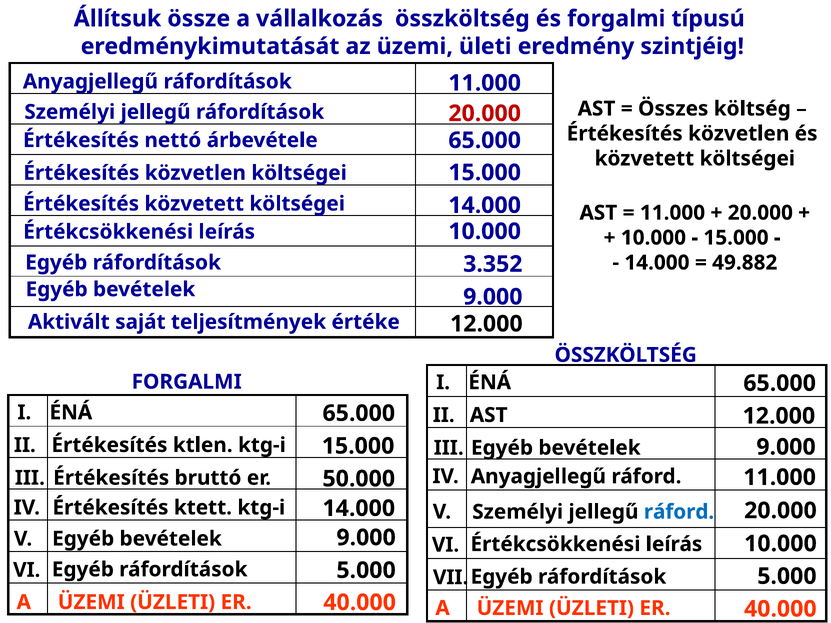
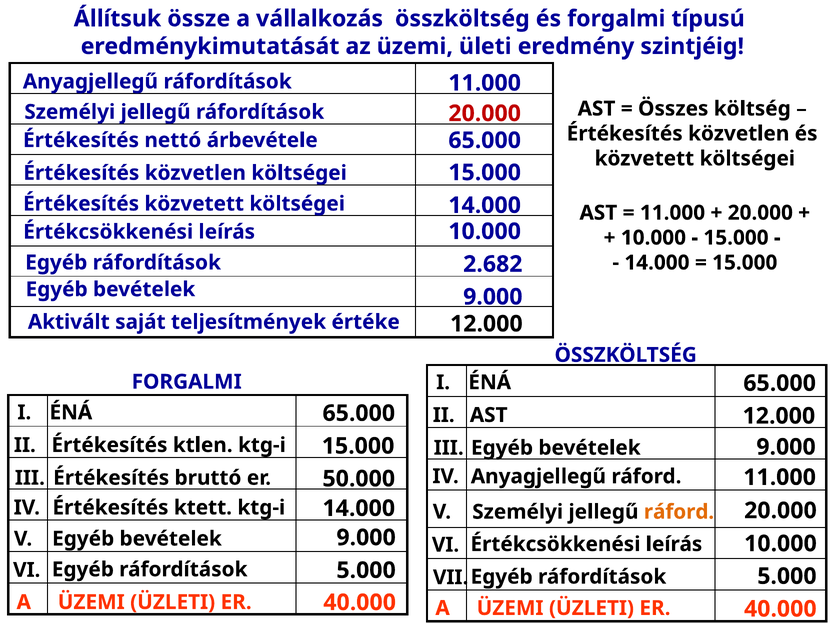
49.882: 49.882 -> 15.000 (745, 263)
3.352: 3.352 -> 2.682 (493, 264)
ráford colour: blue -> orange (679, 512)
